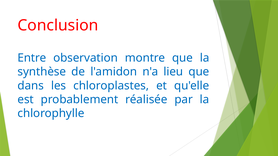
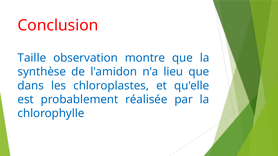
Entre: Entre -> Taille (32, 58)
